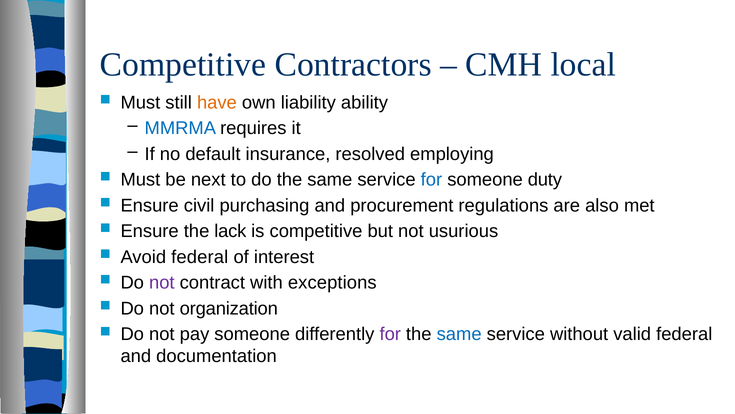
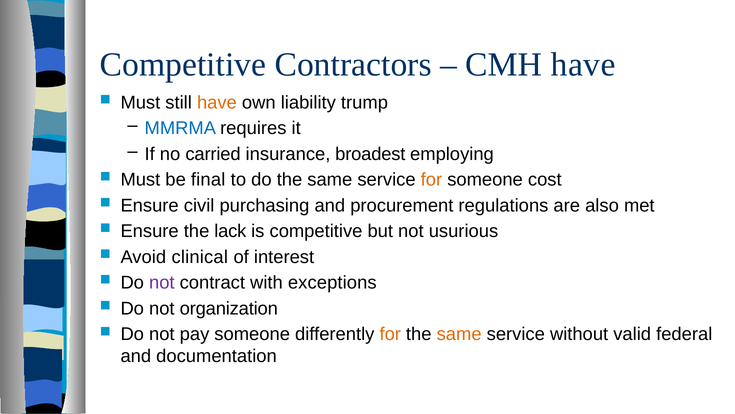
CMH local: local -> have (583, 64)
ability: ability -> trump (364, 102)
default: default -> carried (213, 154)
resolved: resolved -> broadest (370, 154)
next: next -> final (208, 180)
for colour: blue -> orange (431, 180)
duty: duty -> cost (545, 180)
Avoid federal: federal -> clinical (200, 257)
for colour: purple -> orange (390, 334)
same colour: blue -> orange (459, 334)
